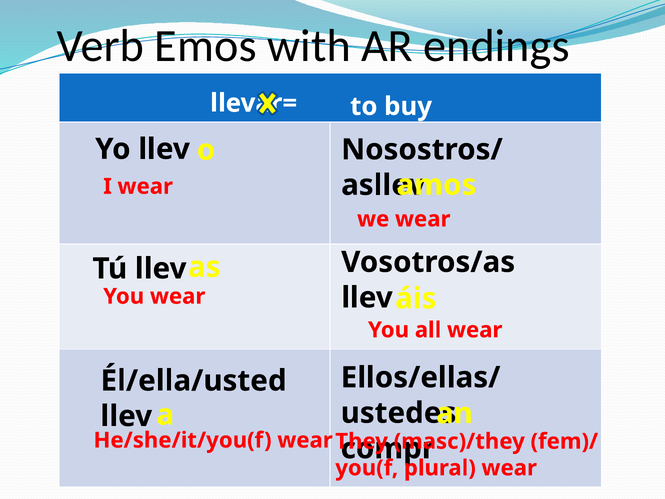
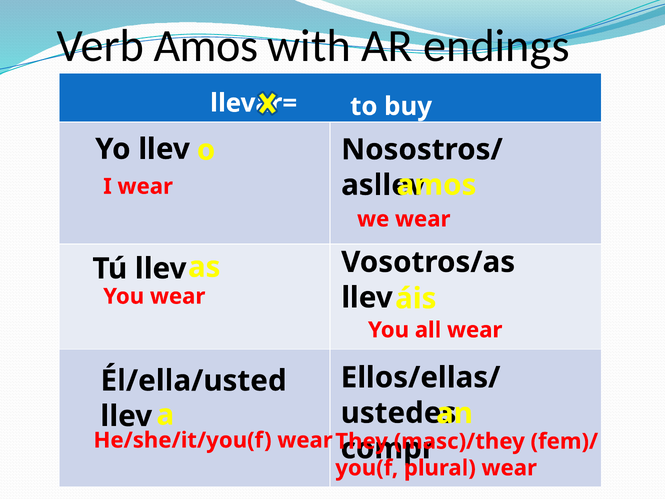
Verb Emos: Emos -> Amos (206, 46)
